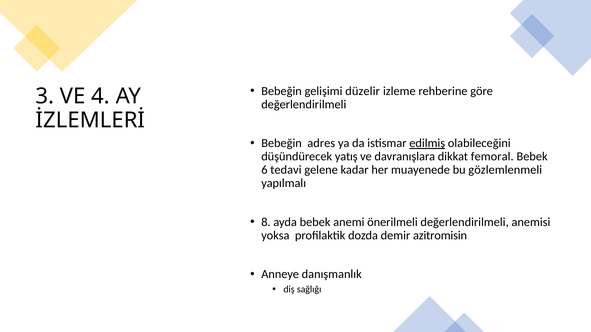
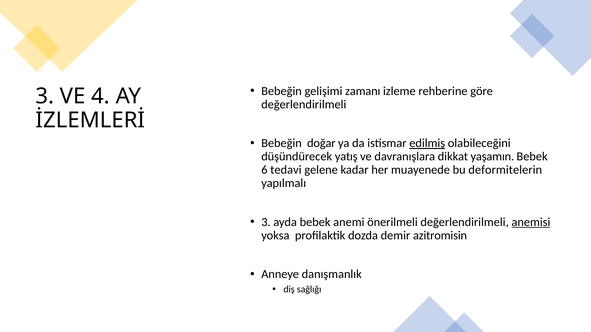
düzelir: düzelir -> zamanı (363, 91)
adres: adres -> doğar (321, 143)
femoral: femoral -> yaşamın (492, 157)
gözlemlenmeli: gözlemlenmeli -> deformitelerin (505, 170)
8: 8 -> 3 (266, 222)
anemisi underline: none -> present (531, 222)
